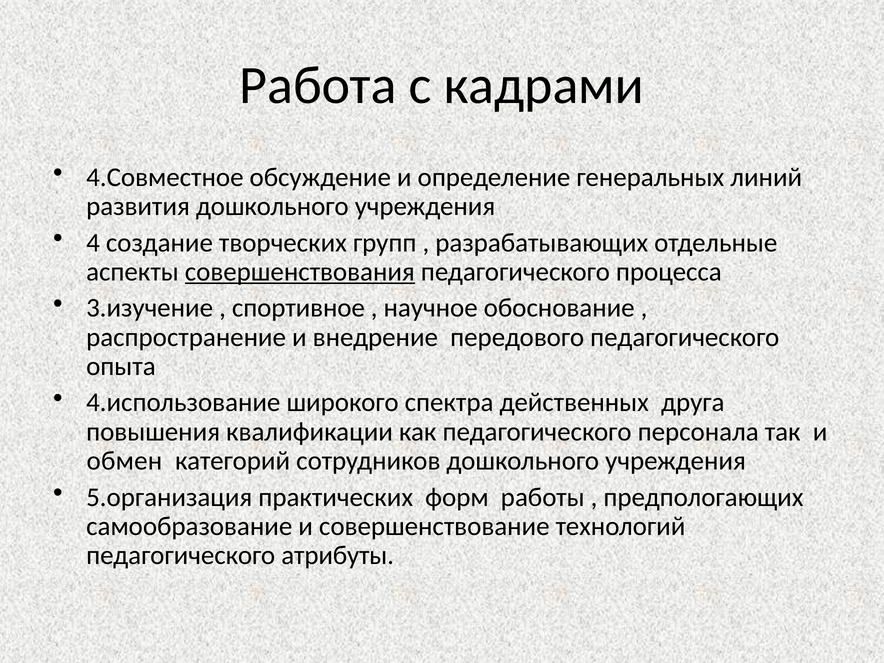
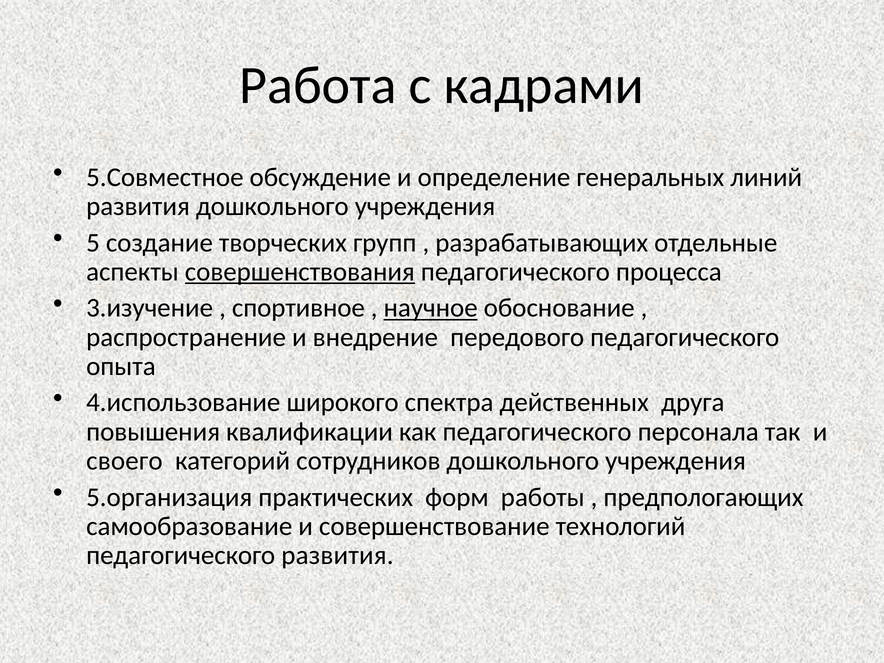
4.Совместное: 4.Совместное -> 5.Совместное (165, 177)
4: 4 -> 5 (93, 243)
научное underline: none -> present (431, 308)
обмен: обмен -> своего (124, 461)
педагогического атрибуты: атрибуты -> развития (337, 555)
